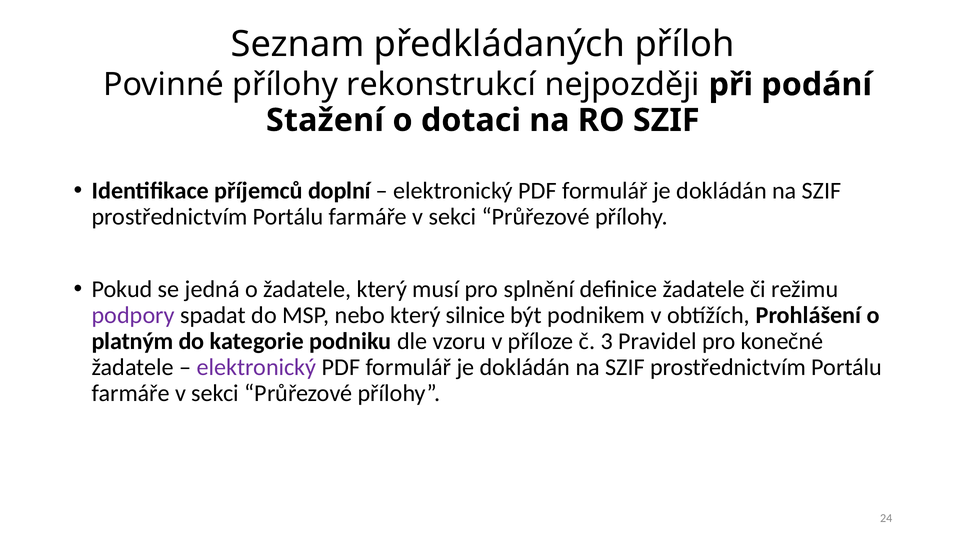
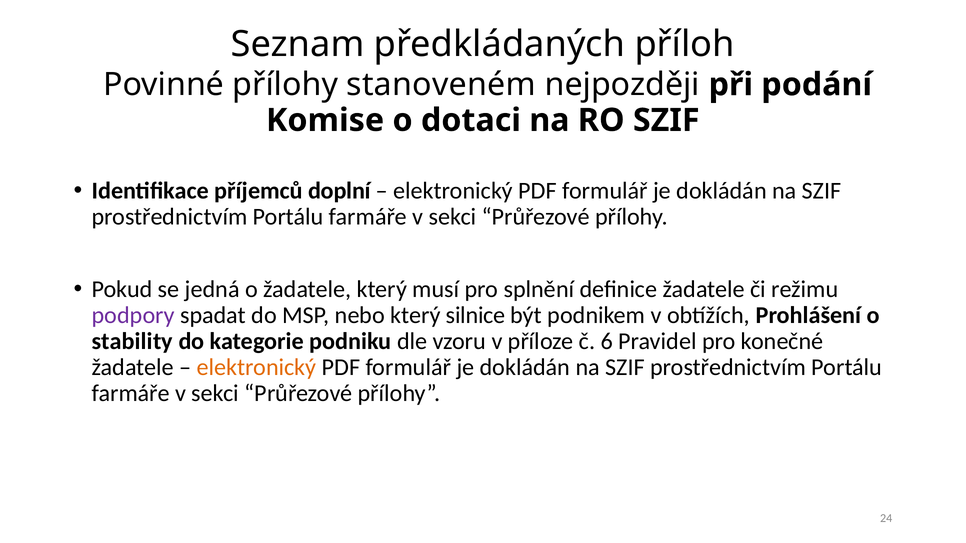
rekonstrukcí: rekonstrukcí -> stanoveném (441, 85)
Stažení: Stažení -> Komise (325, 120)
platným: platným -> stability (132, 341)
3: 3 -> 6 (607, 341)
elektronický colour: purple -> orange (257, 368)
